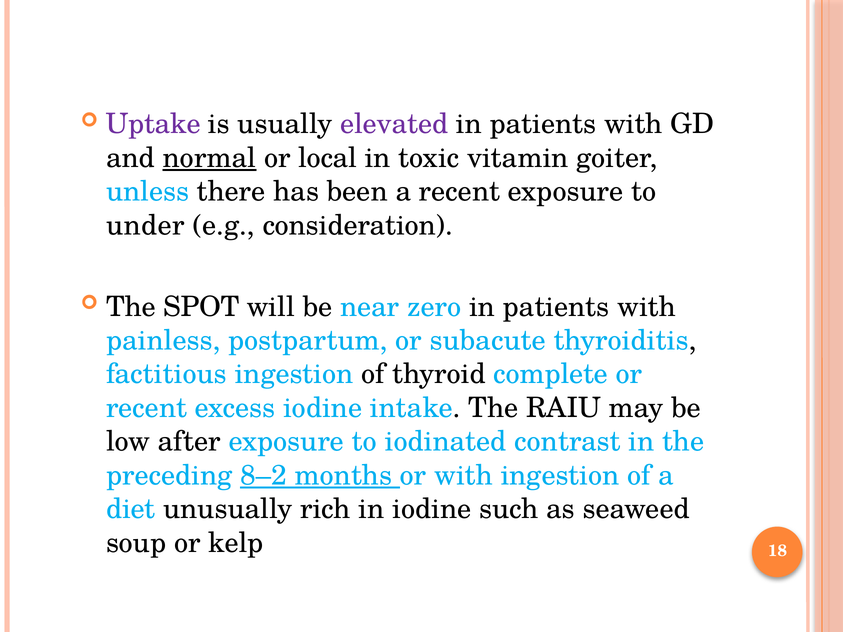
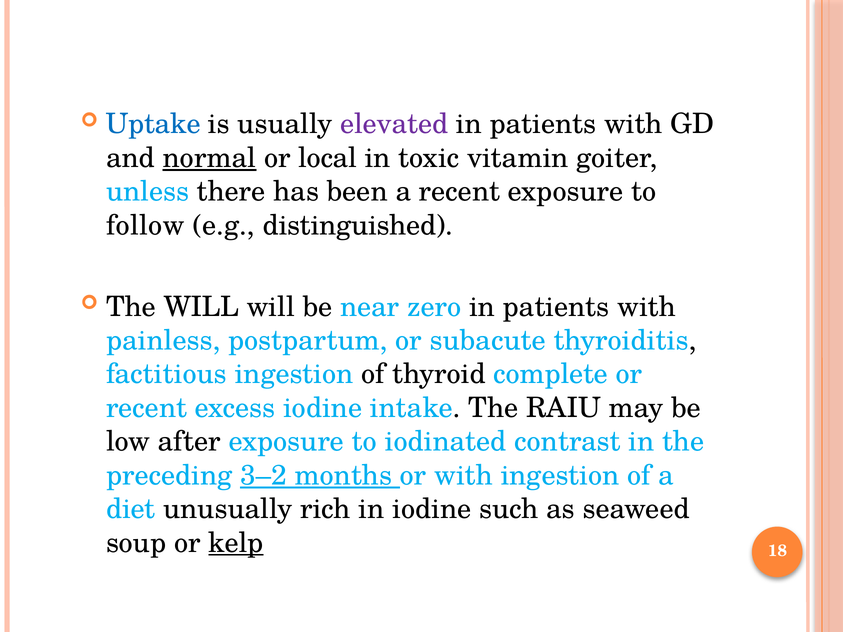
Uptake colour: purple -> blue (153, 124)
under: under -> follow (145, 225)
consideration: consideration -> distinguished (358, 225)
The SPOT: SPOT -> WILL (201, 307)
8–2: 8–2 -> 3–2 (264, 476)
kelp underline: none -> present (236, 543)
